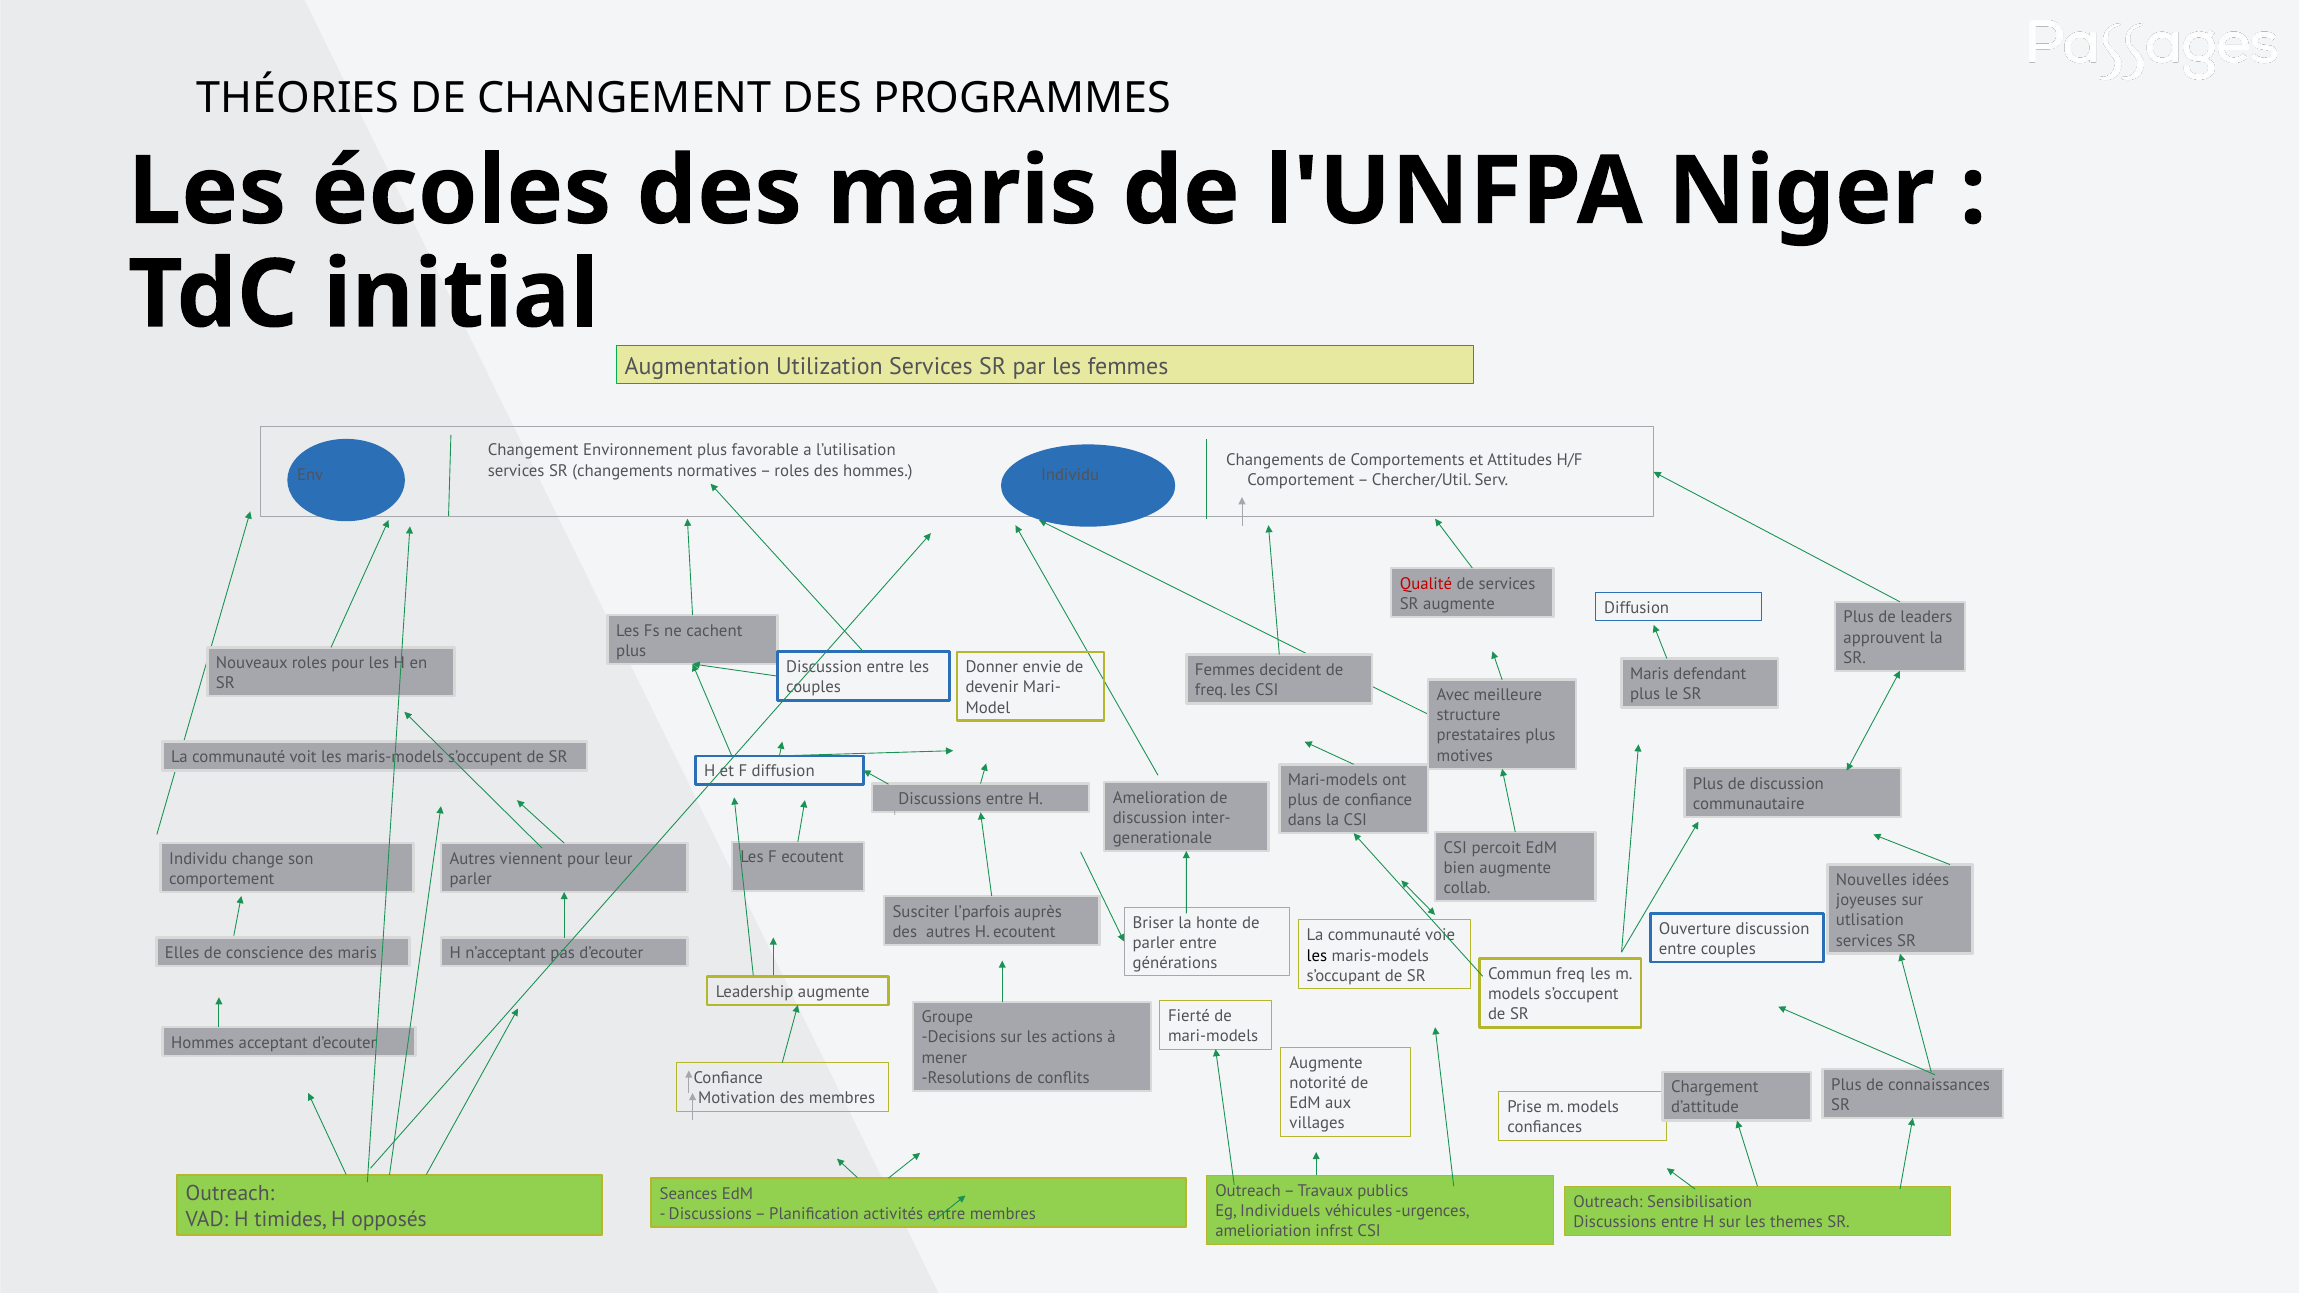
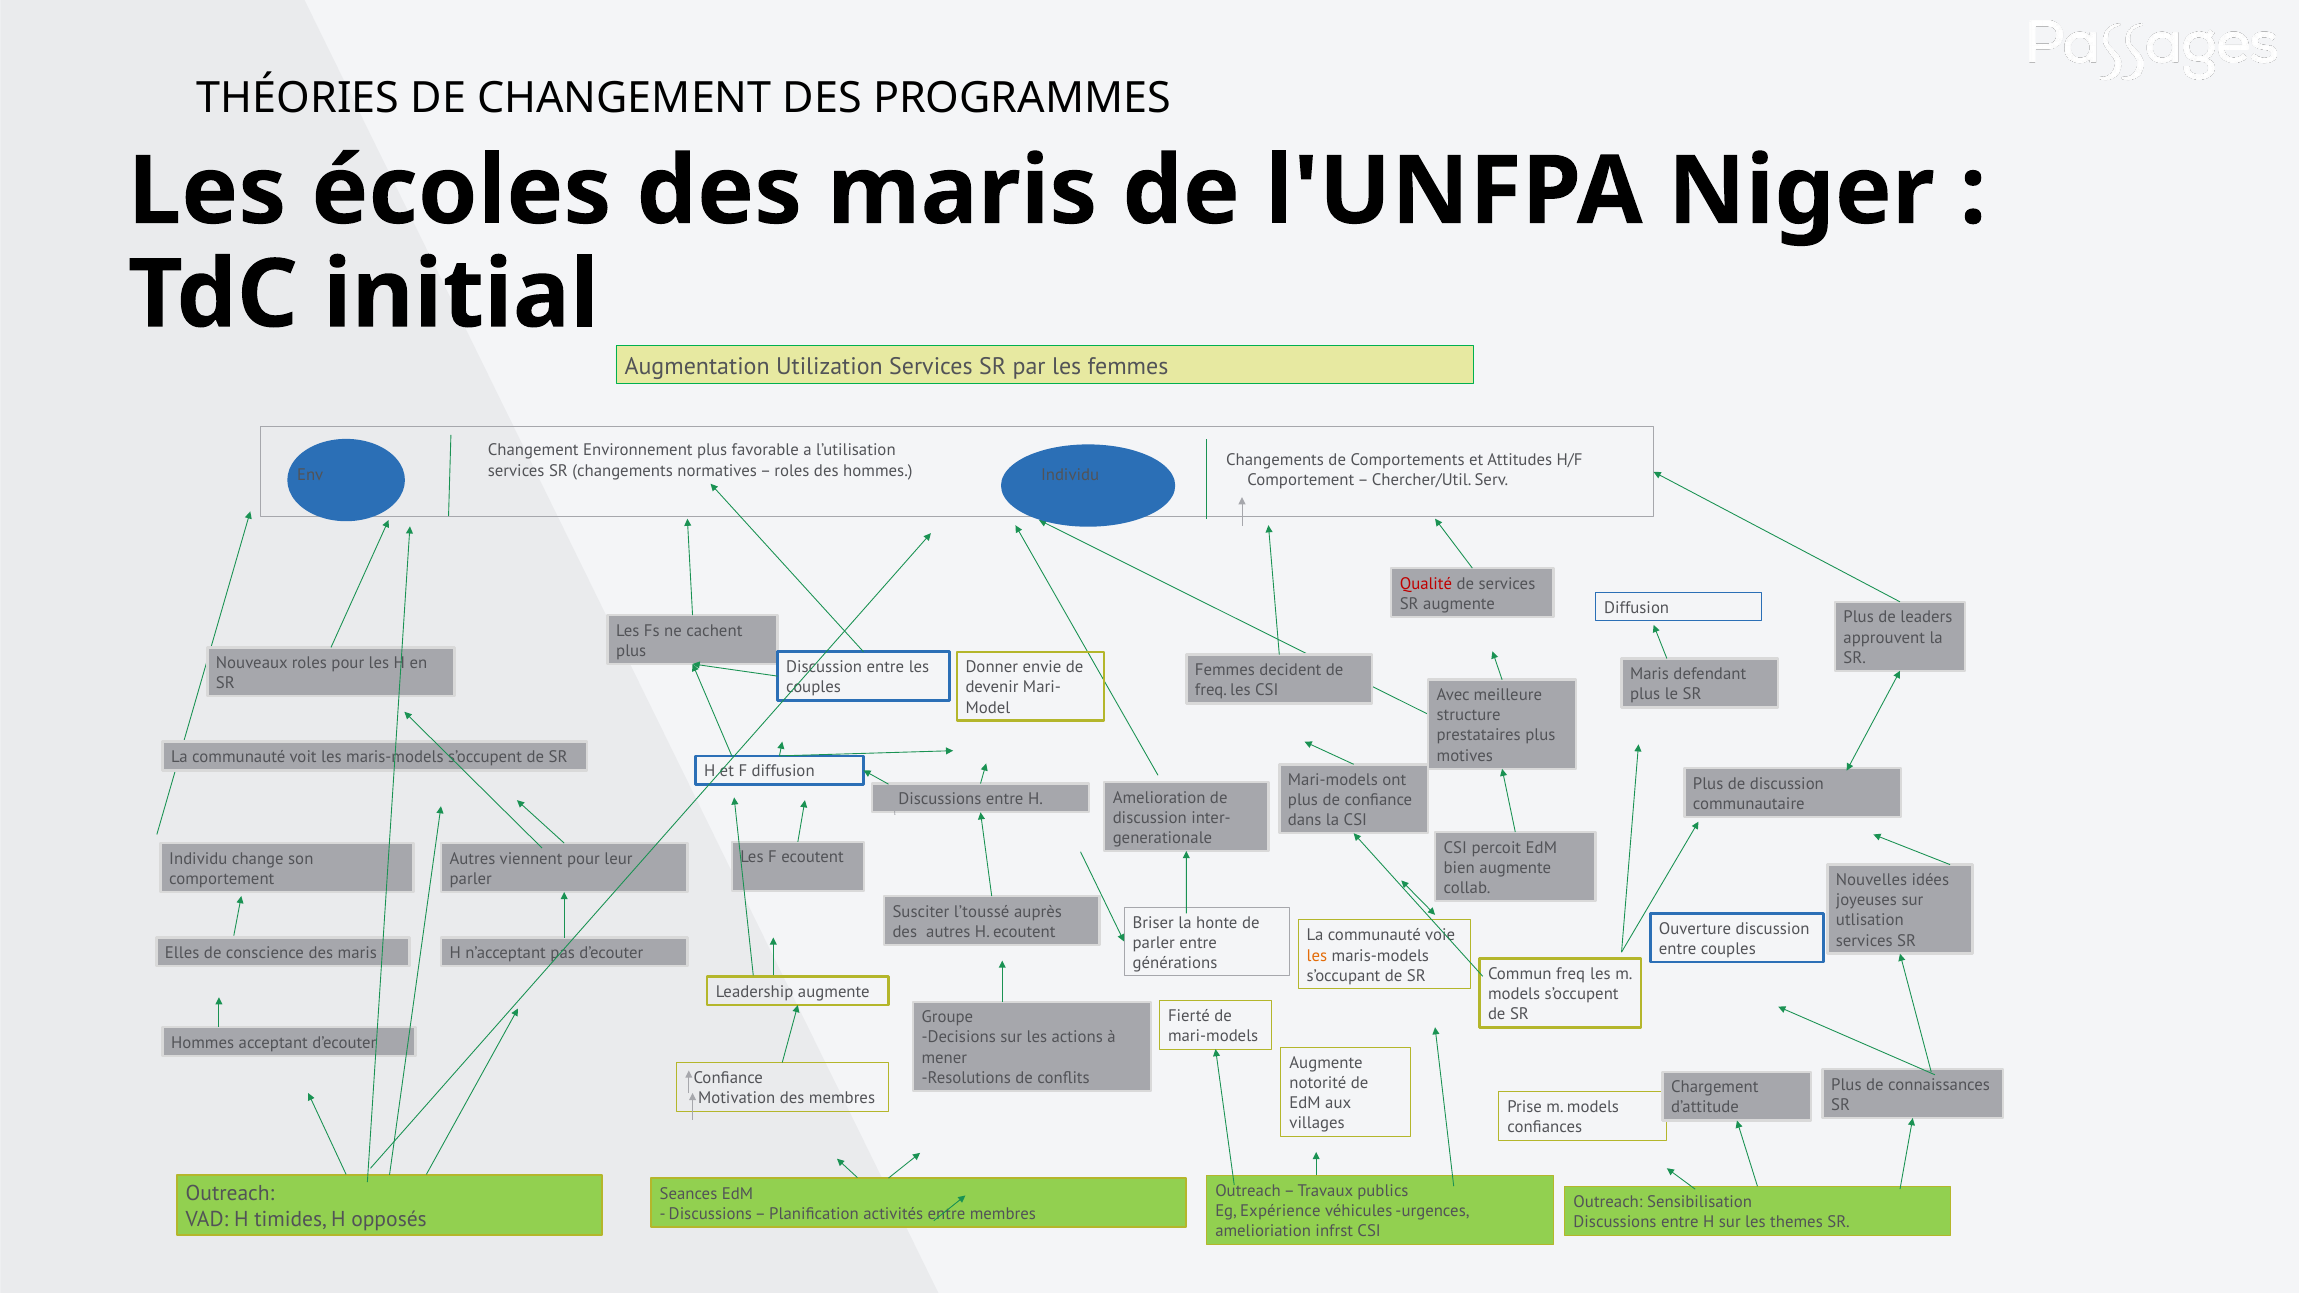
l’parfois: l’parfois -> l’toussé (982, 912)
les colour: black -> orange (1317, 956)
Individuels: Individuels -> Expérience (1280, 1211)
